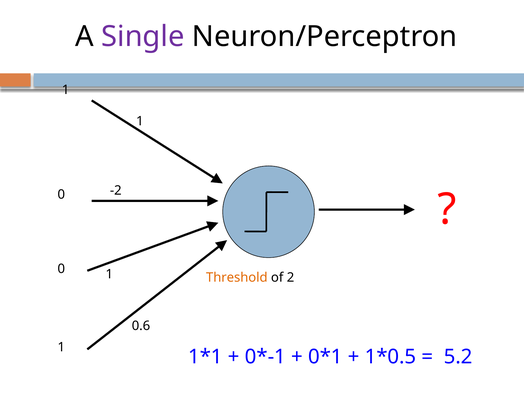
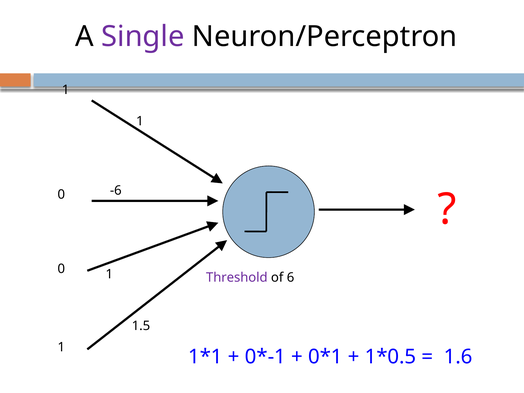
-2: -2 -> -6 (116, 190)
Threshold colour: orange -> purple (237, 277)
2: 2 -> 6 (291, 277)
0.6: 0.6 -> 1.5 (141, 326)
5.2: 5.2 -> 1.6 (458, 357)
